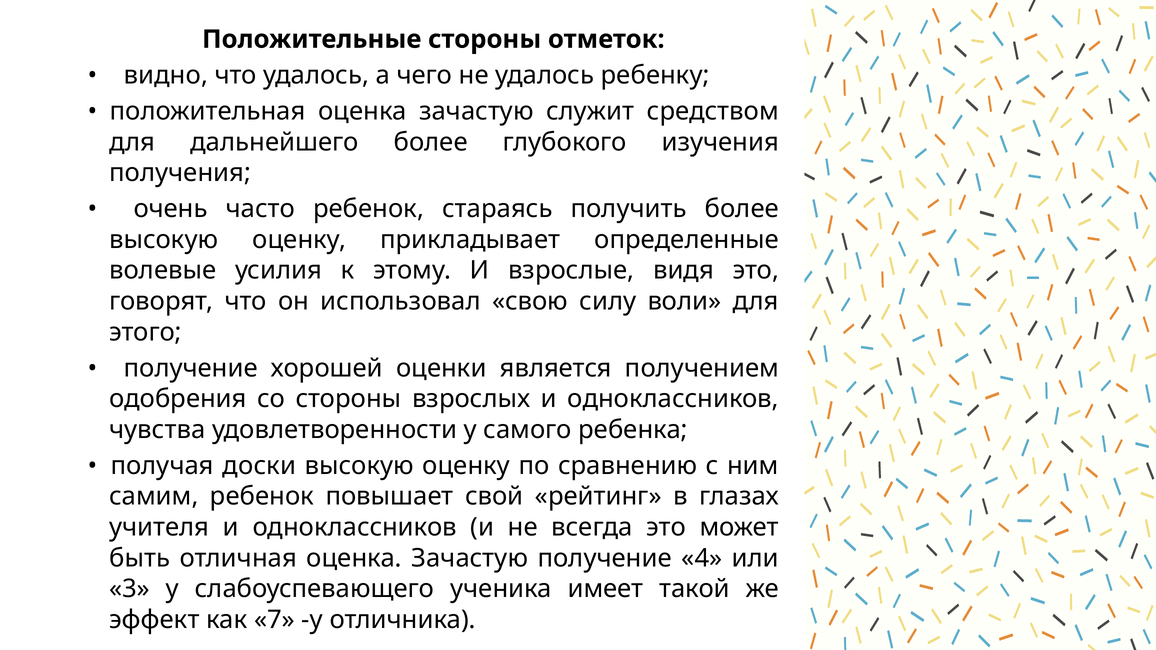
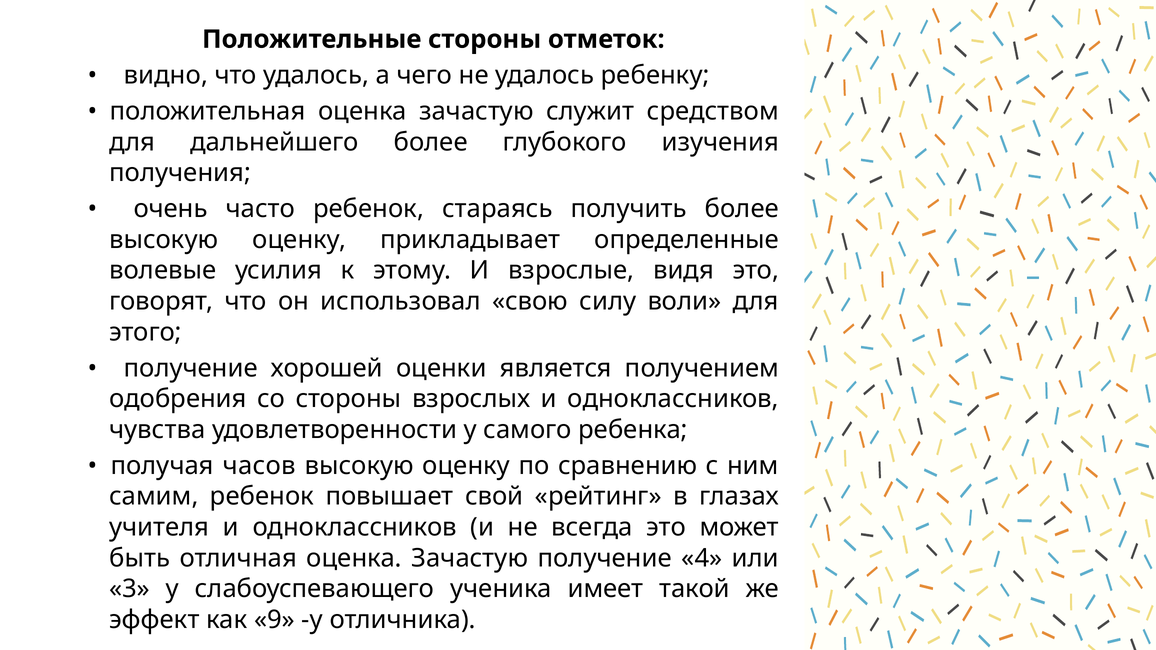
доски: доски -> часов (259, 466)
7: 7 -> 9 (274, 620)
